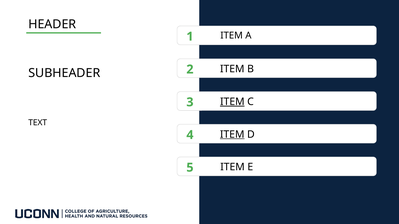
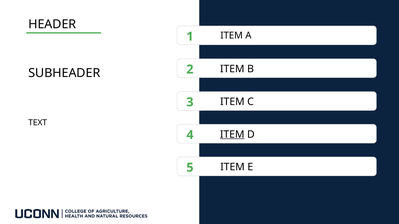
ITEM underline: present -> none (232, 102)
